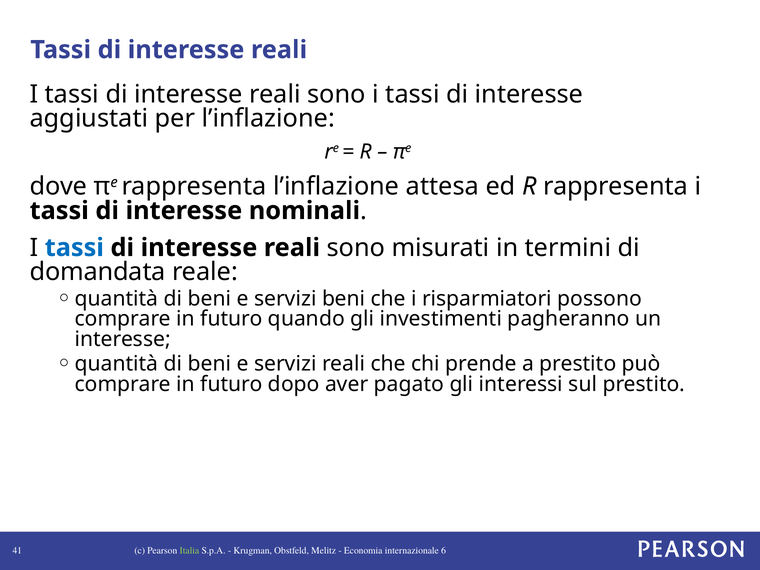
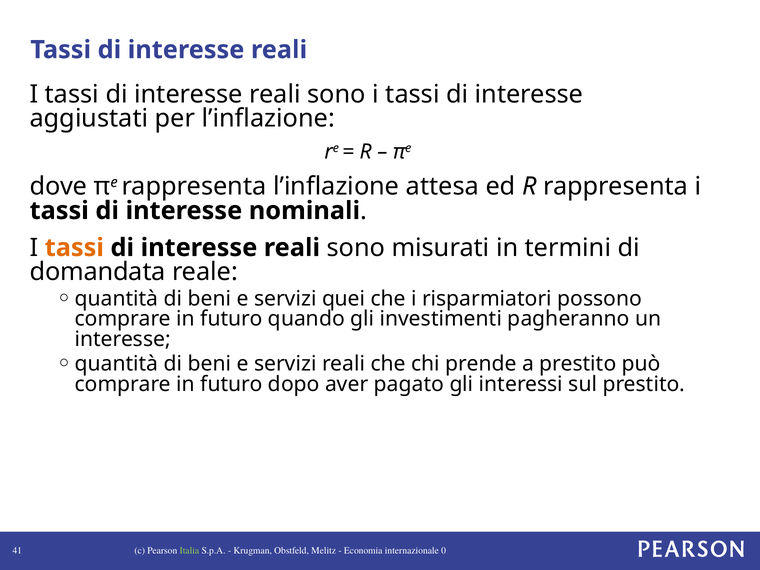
tassi colour: blue -> orange (74, 248)
servizi beni: beni -> quei (344, 299)
6: 6 -> 0 (444, 550)
